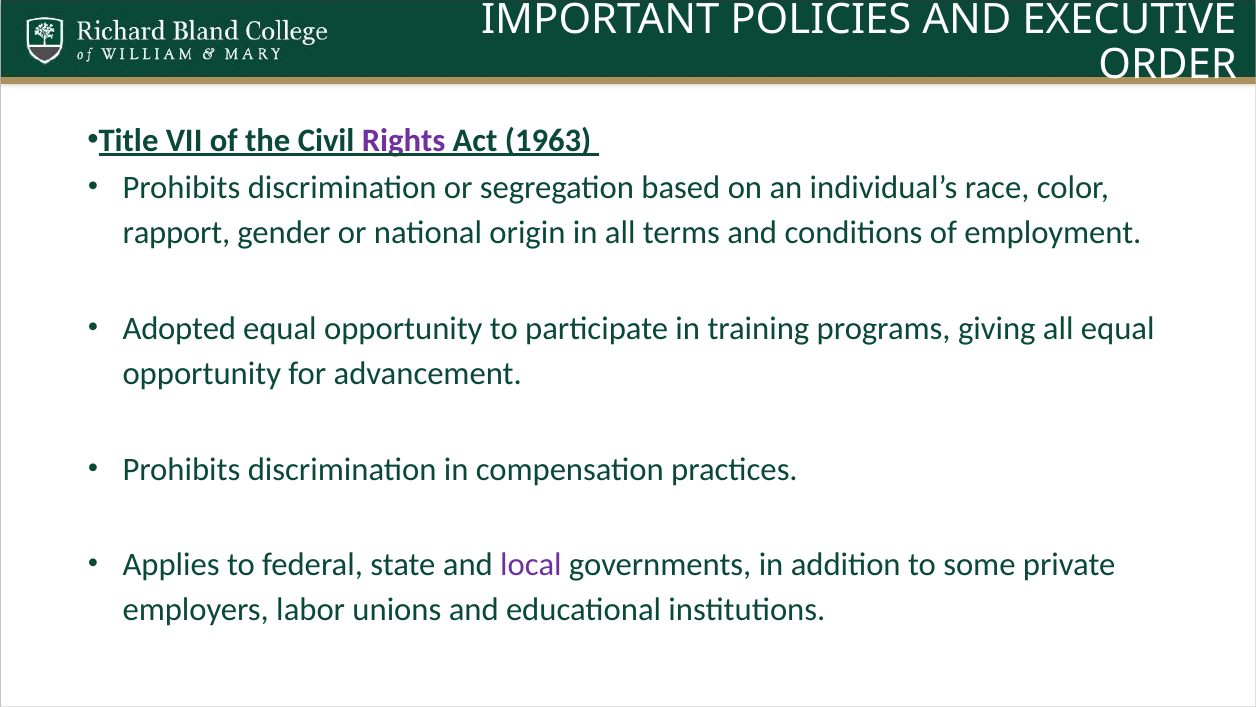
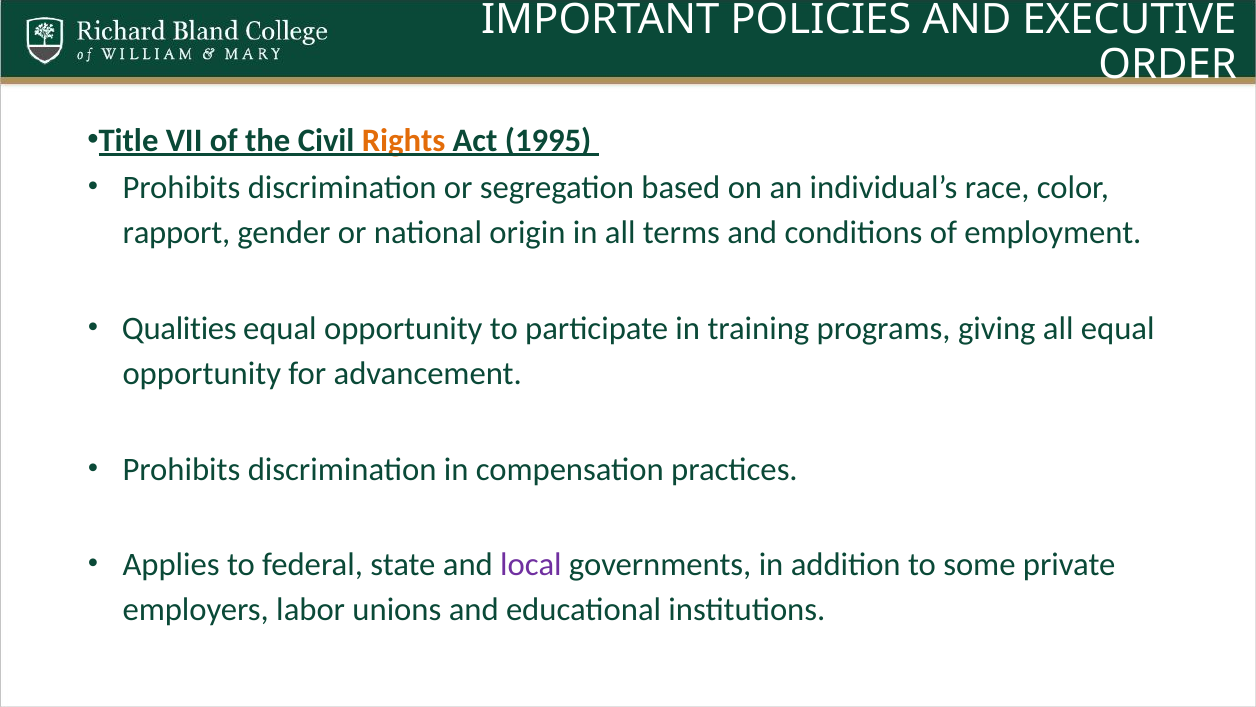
Rights colour: purple -> orange (404, 140)
1963: 1963 -> 1995 (548, 140)
Adopted: Adopted -> Qualities (179, 328)
